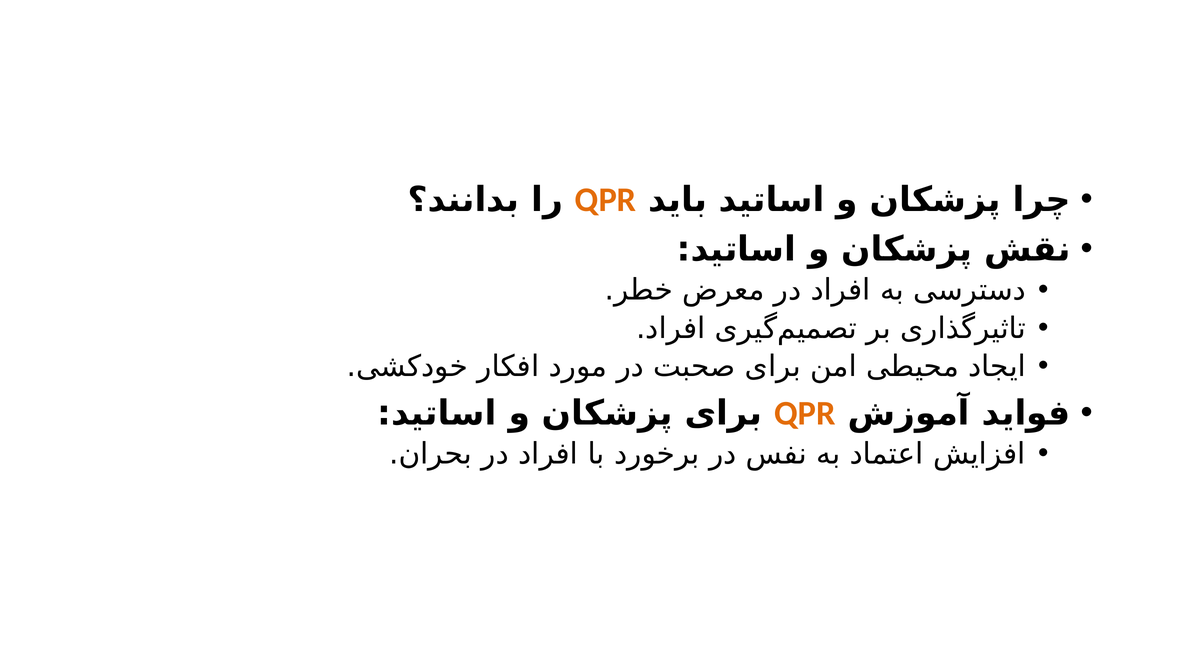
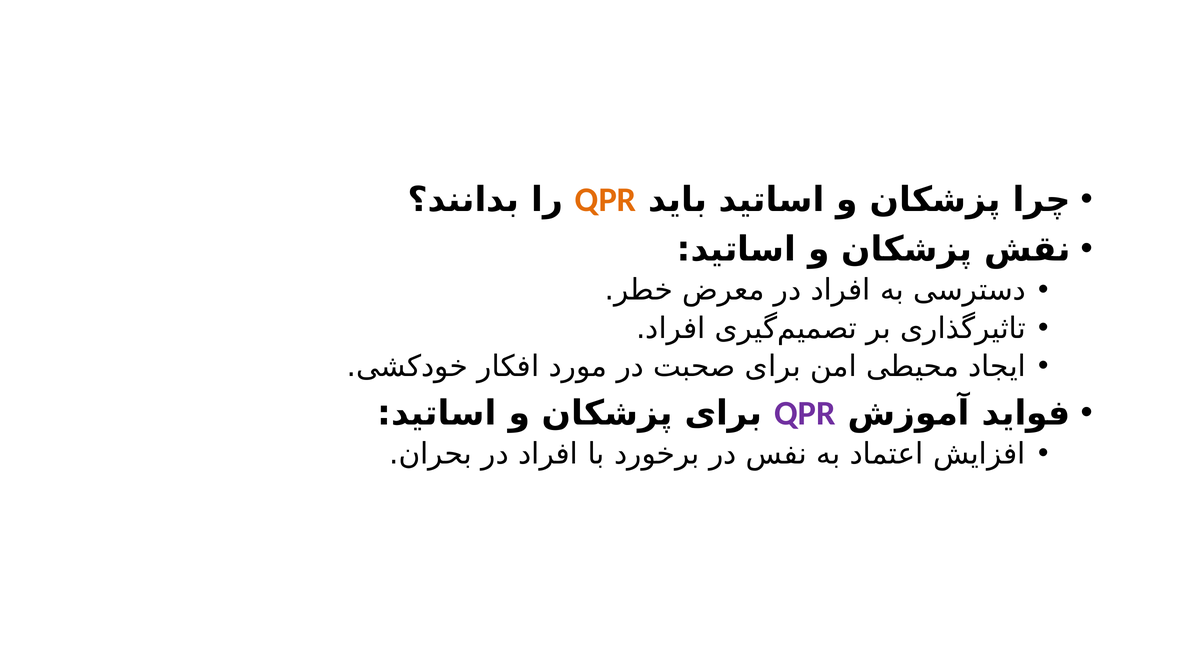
QPR colour: orange -> purple (805, 413)
